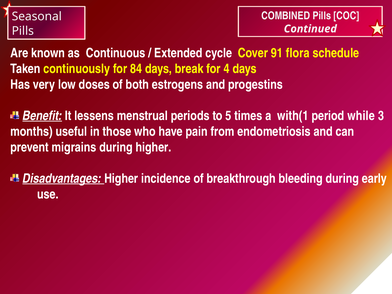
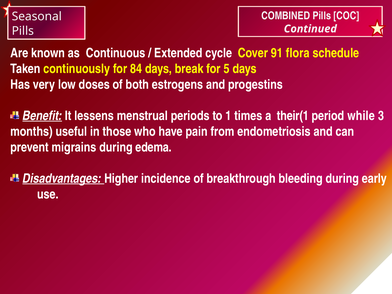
4: 4 -> 5 (227, 69)
5: 5 -> 1 (228, 116)
with(1: with(1 -> their(1 (293, 116)
during higher: higher -> edema (154, 147)
